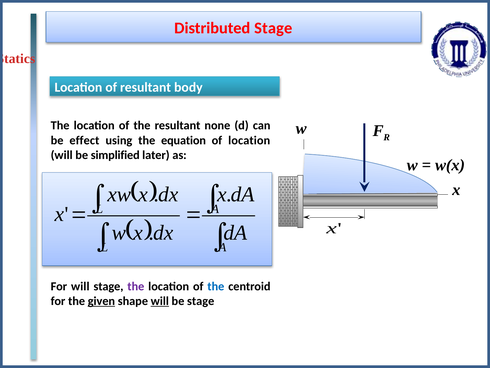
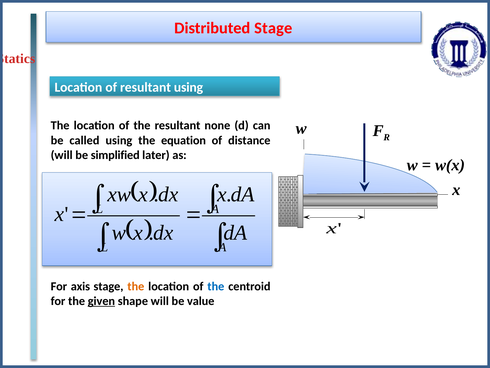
resultant body: body -> using (188, 87)
effect: effect -> called (84, 140)
of location: location -> distance (249, 140)
For will: will -> axis (80, 286)
the colour: purple -> orange (136, 286)
will underline: present -> none (160, 301)
be stage: stage -> value (201, 301)
